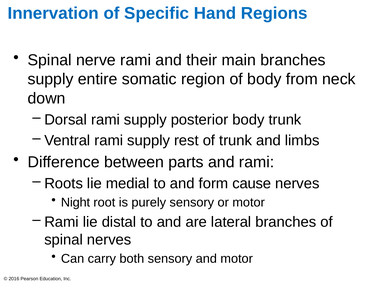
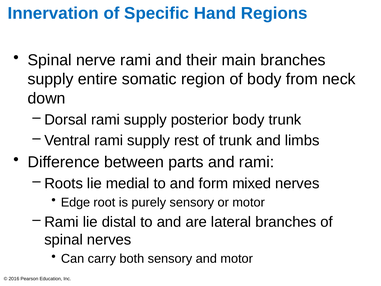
cause: cause -> mixed (252, 183)
Night: Night -> Edge (75, 202)
